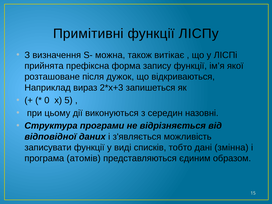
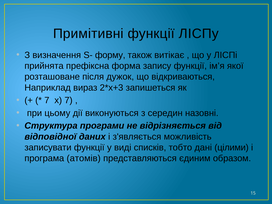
можна: можна -> форму (110, 55)
0: 0 -> 7 (47, 100)
x 5: 5 -> 7 (69, 100)
змінна: змінна -> цілими (232, 148)
